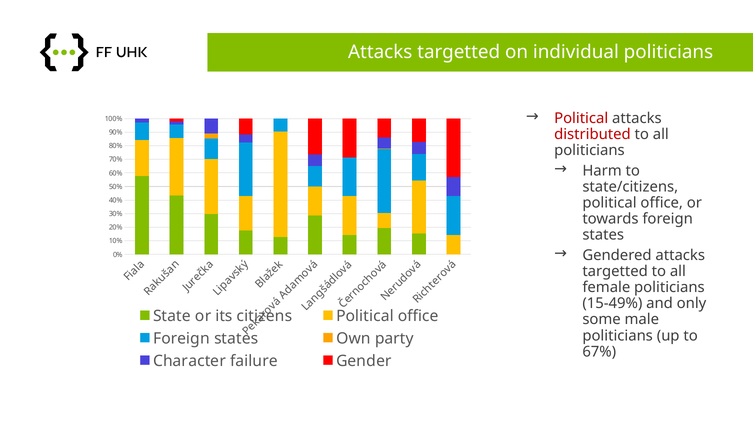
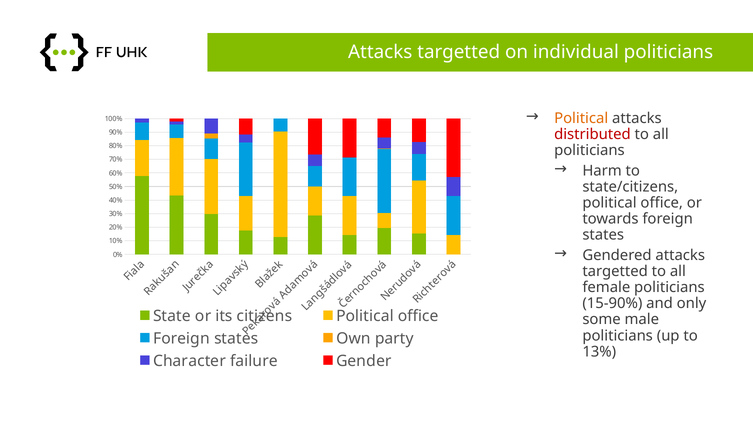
Political colour: red -> orange (581, 118)
15-49%: 15-49% -> 15-90% (612, 304)
67%: 67% -> 13% (599, 352)
